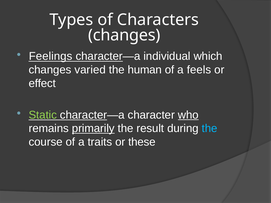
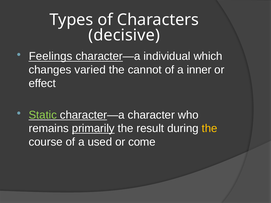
changes: changes -> decisive (124, 35)
human: human -> cannot (145, 70)
feels: feels -> inner (199, 70)
who underline: present -> none (188, 115)
the colour: light blue -> yellow (210, 129)
traits: traits -> used (100, 142)
these: these -> come (142, 142)
